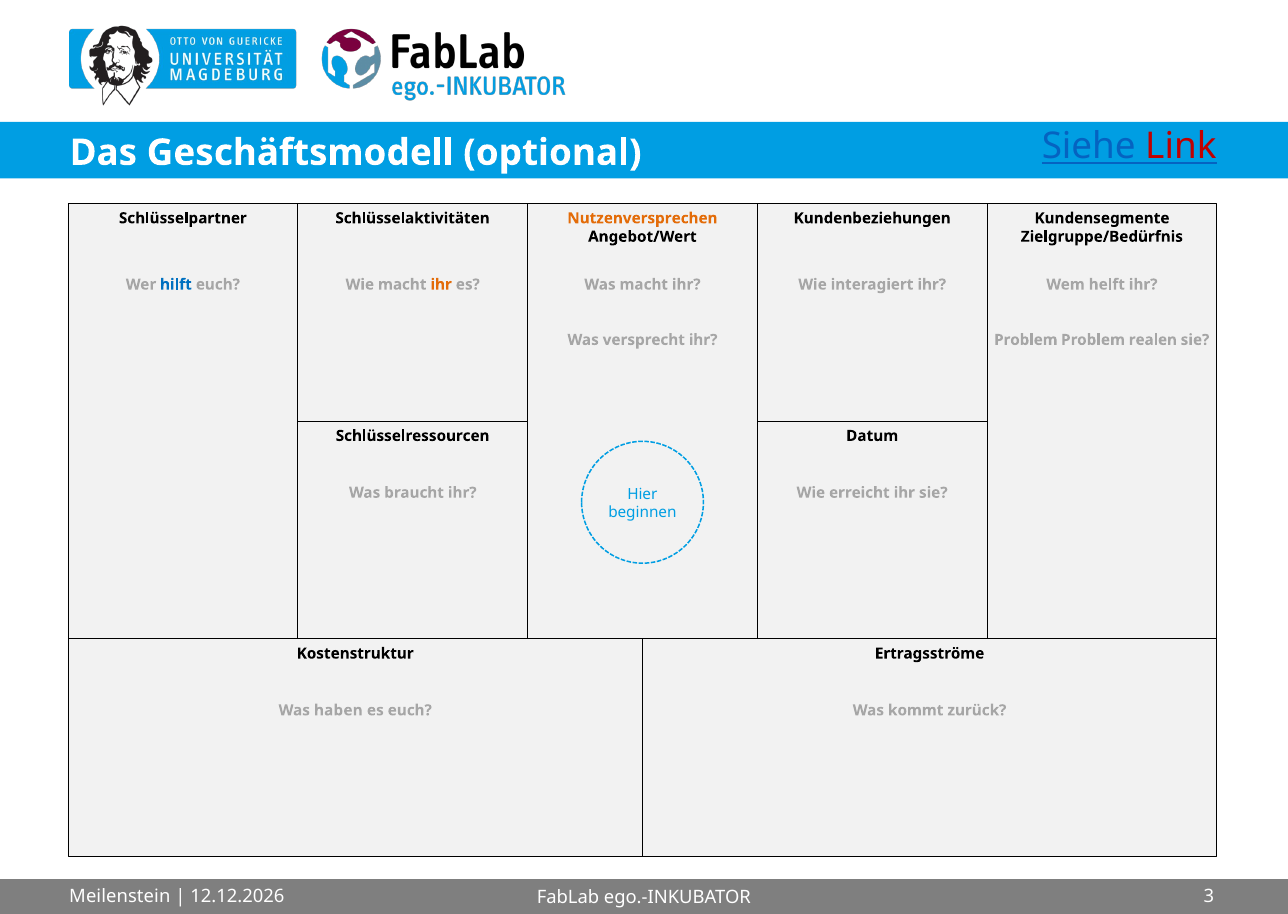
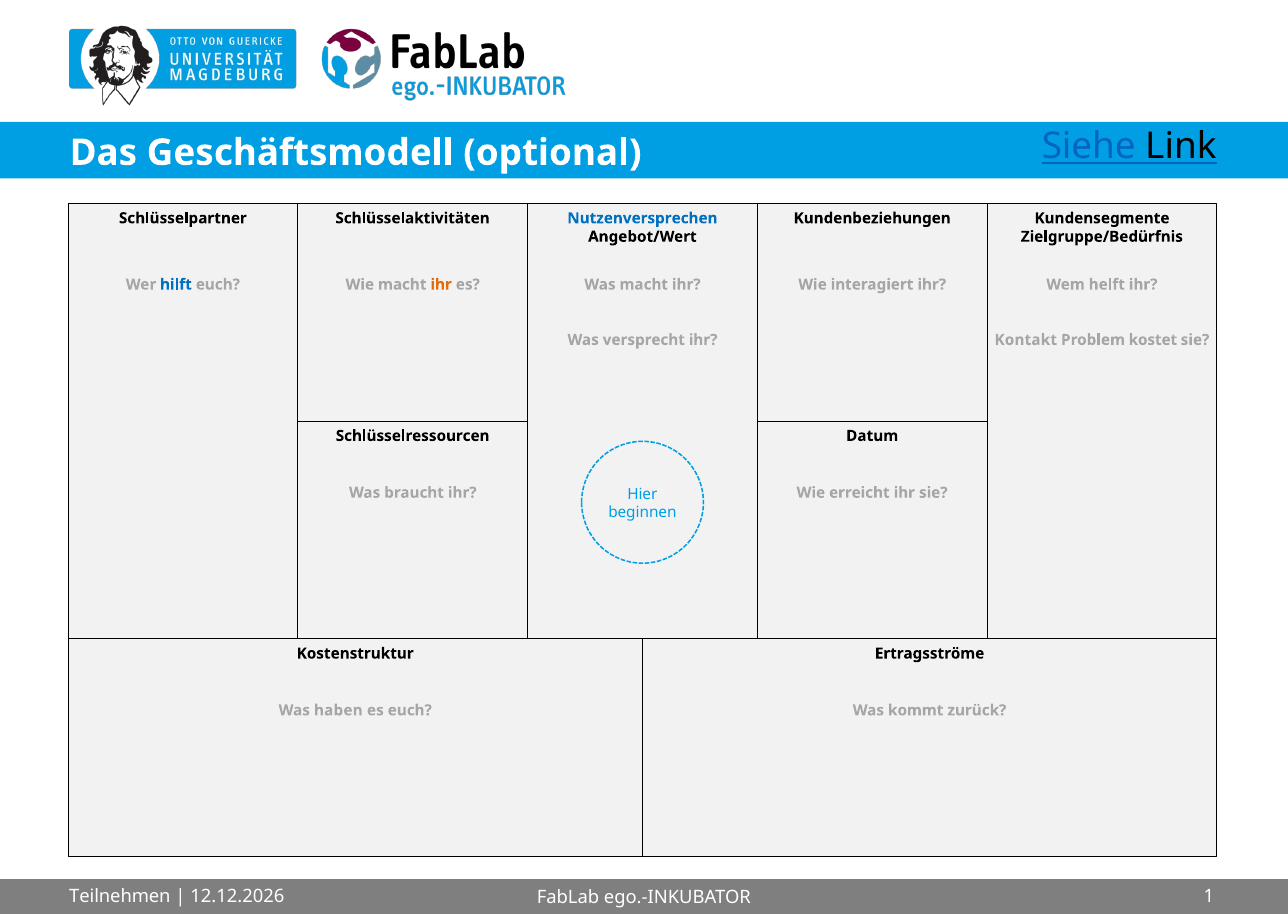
Link colour: red -> black (1181, 146)
Nutzenversprechen colour: orange -> blue (642, 218)
Problem: Problem -> Kontakt (1026, 340)
realen: realen -> kostet (1153, 340)
Meilenstein: Meilenstein -> Teilnehmen (120, 896)
3: 3 -> 1 (1209, 896)
